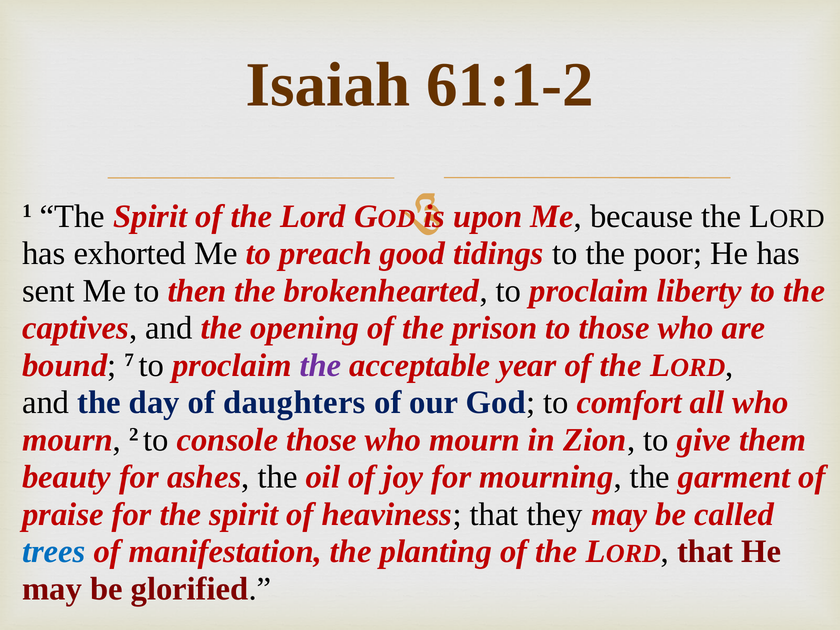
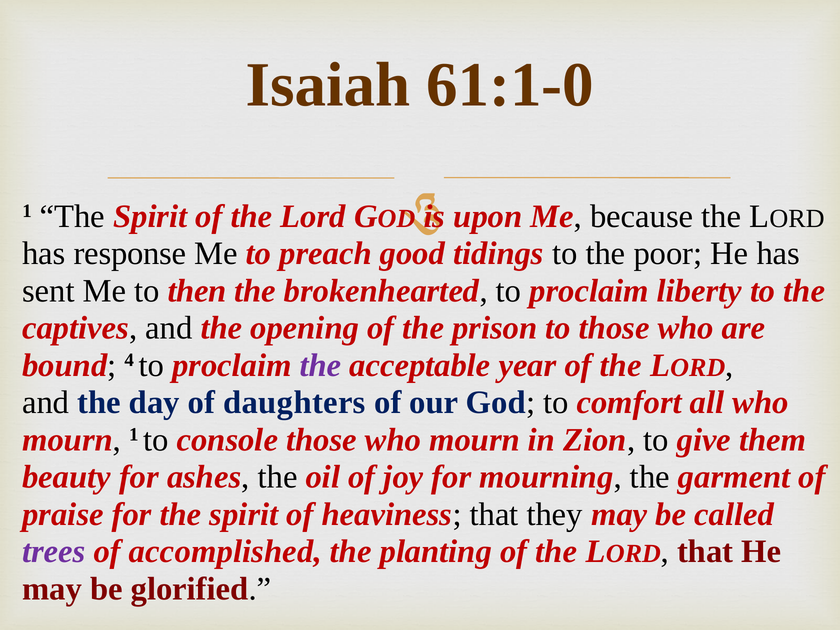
61:1-2: 61:1-2 -> 61:1-0 (510, 85)
exhorted: exhorted -> response (130, 254)
7: 7 -> 4 (129, 360)
mourn 2: 2 -> 1 (134, 435)
trees colour: blue -> purple (54, 552)
manifestation: manifestation -> accomplished (225, 552)
